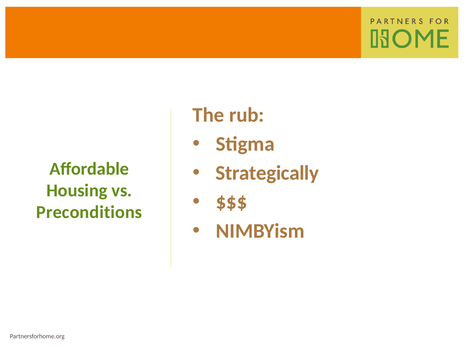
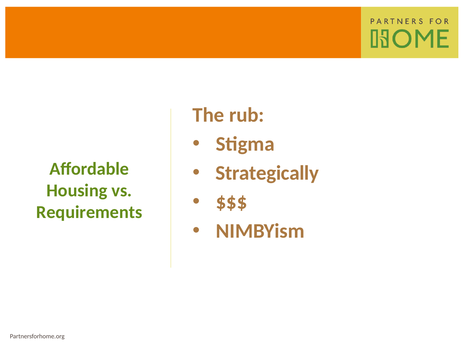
Preconditions: Preconditions -> Requirements (89, 213)
